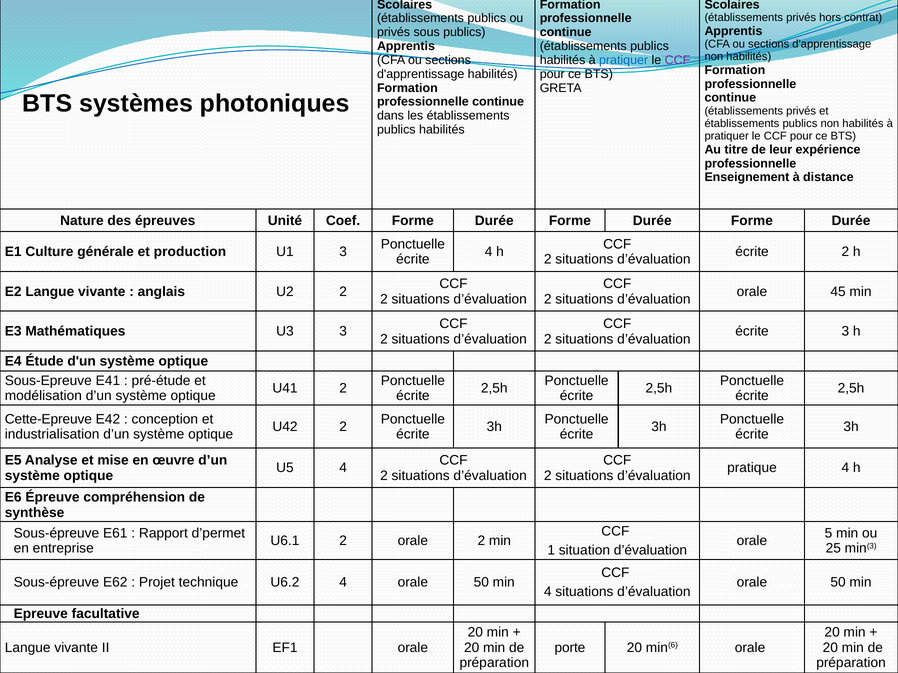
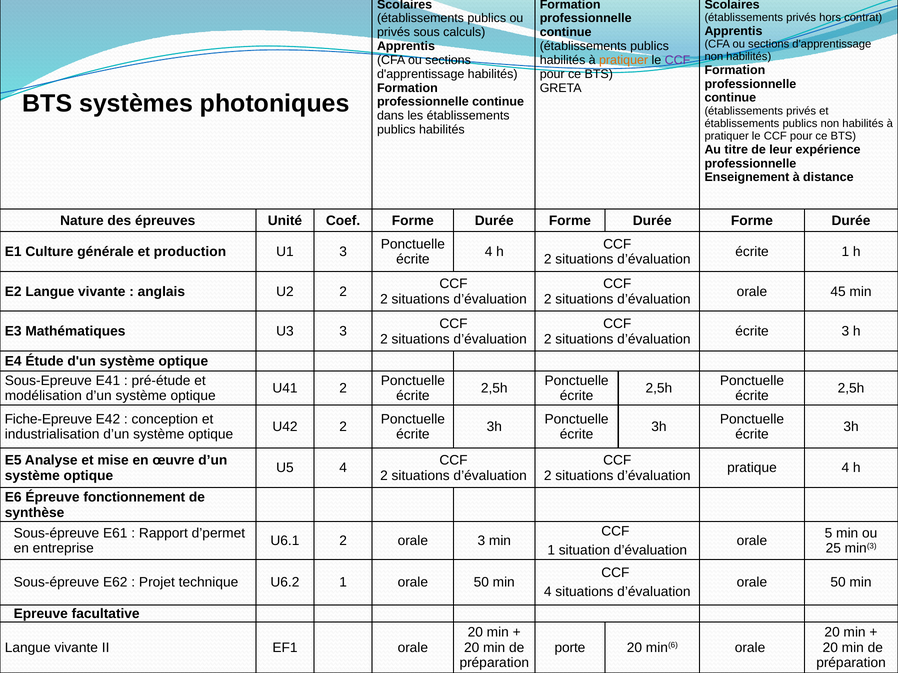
sous publics: publics -> calculs (464, 32)
pratiquer colour: blue -> orange (624, 60)
écrite 2: 2 -> 1 (845, 252)
Cette-Epreuve: Cette-Epreuve -> Fiche-Epreuve (48, 419)
compréhension: compréhension -> fonctionnement (134, 498)
orale 2: 2 -> 3 (481, 541)
U6.2 4: 4 -> 1 (343, 583)
